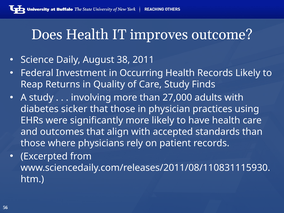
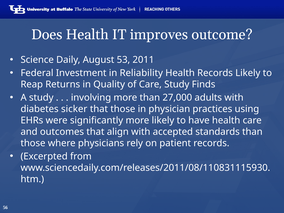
38: 38 -> 53 (123, 60)
Occurring: Occurring -> Reliability (141, 73)
